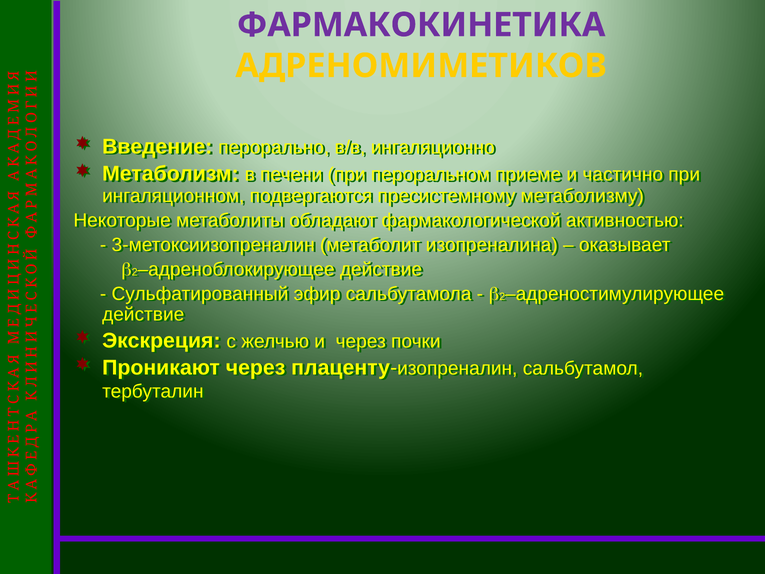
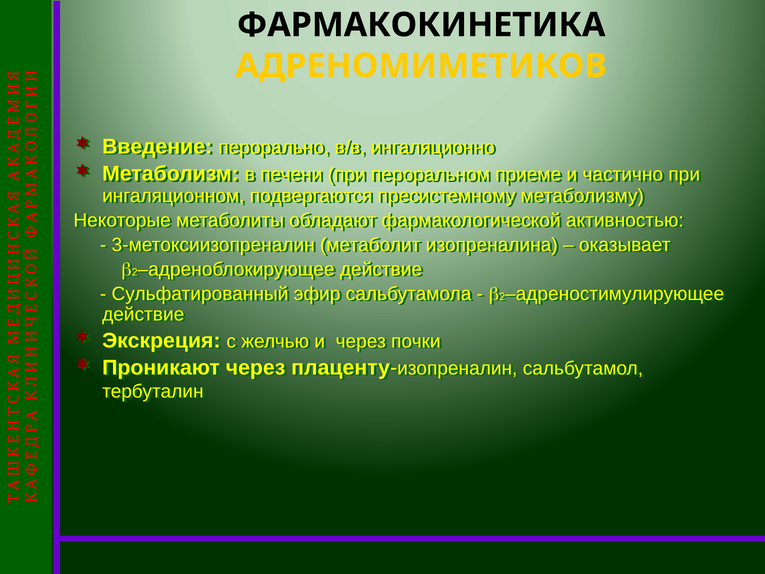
ФАРМАКОКИНЕТИКА colour: purple -> black (421, 25)
